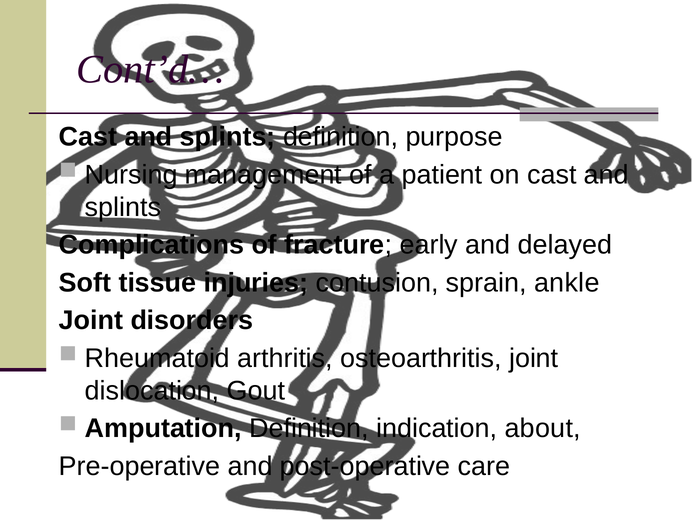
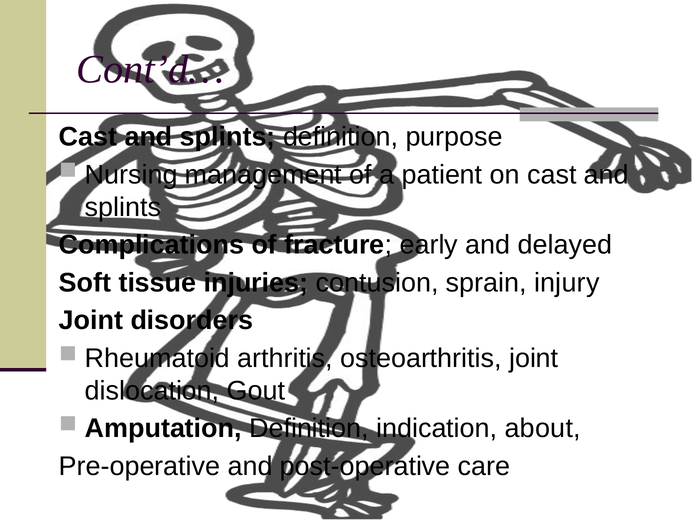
ankle: ankle -> injury (567, 283)
